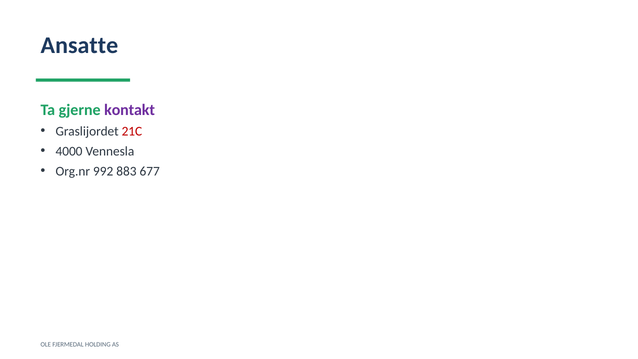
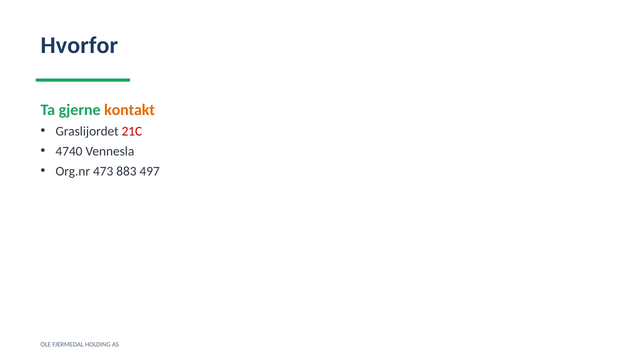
Ansatte: Ansatte -> Hvorfor (79, 46)
kontakt colour: purple -> orange (130, 110)
4000: 4000 -> 4740 (69, 151)
992: 992 -> 473 (103, 171)
677: 677 -> 497 (150, 171)
